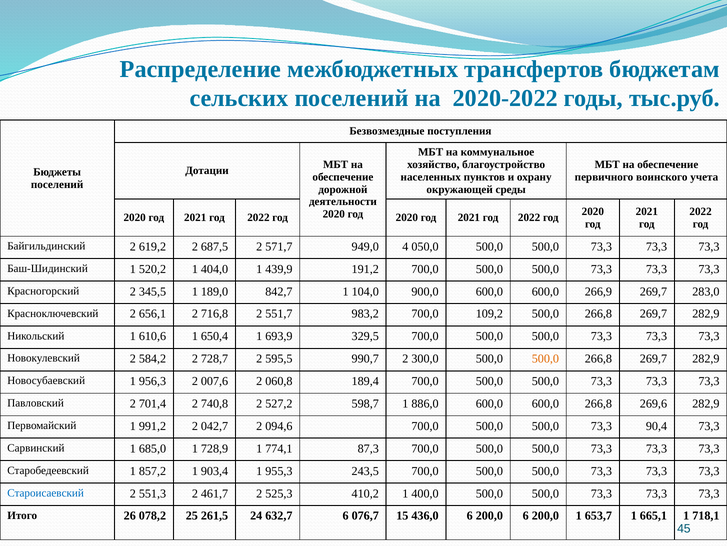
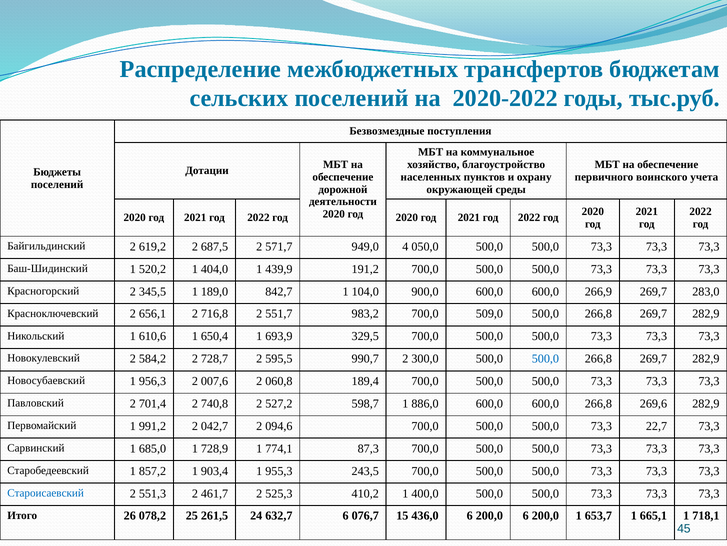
109,2: 109,2 -> 509,0 (489, 314)
500,0 colour: orange -> blue (545, 358)
90,4: 90,4 -> 22,7 (656, 426)
